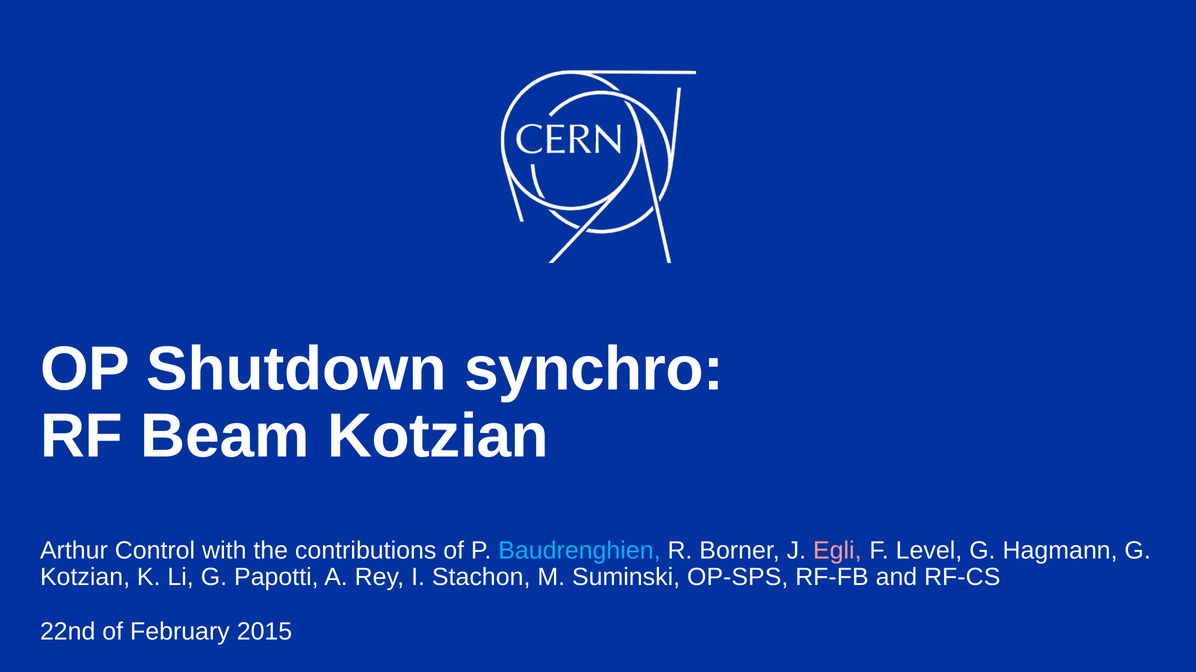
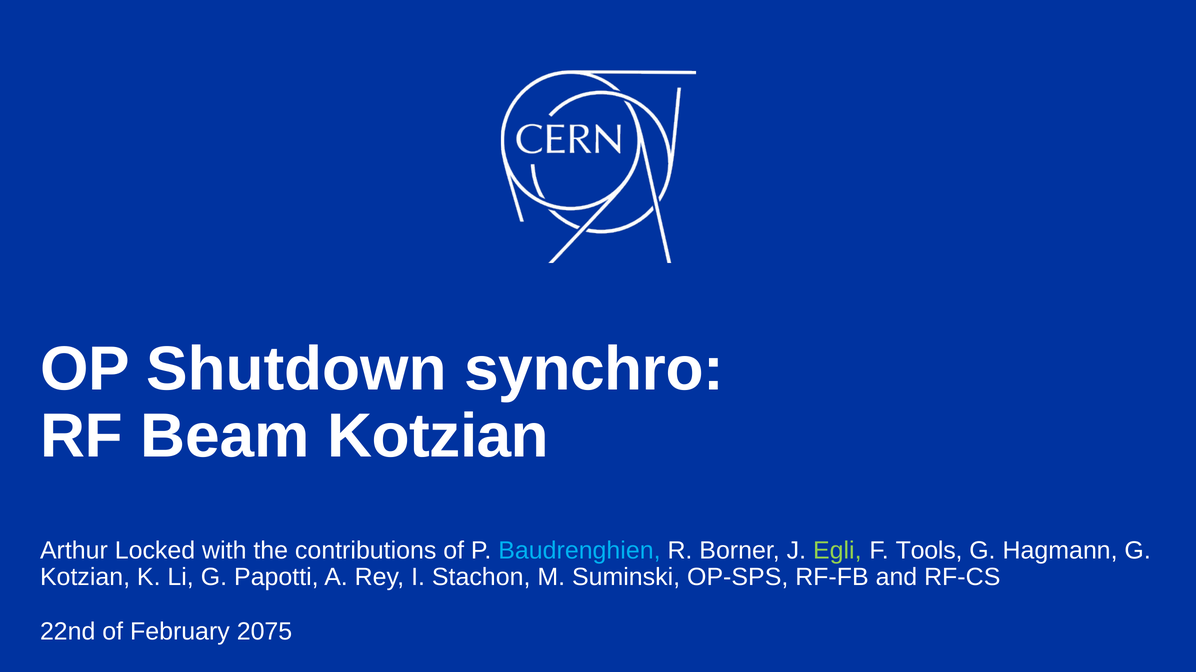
Control: Control -> Locked (155, 551)
Egli colour: pink -> light green (837, 551)
Level: Level -> Tools (929, 551)
2015: 2015 -> 2075 (265, 632)
